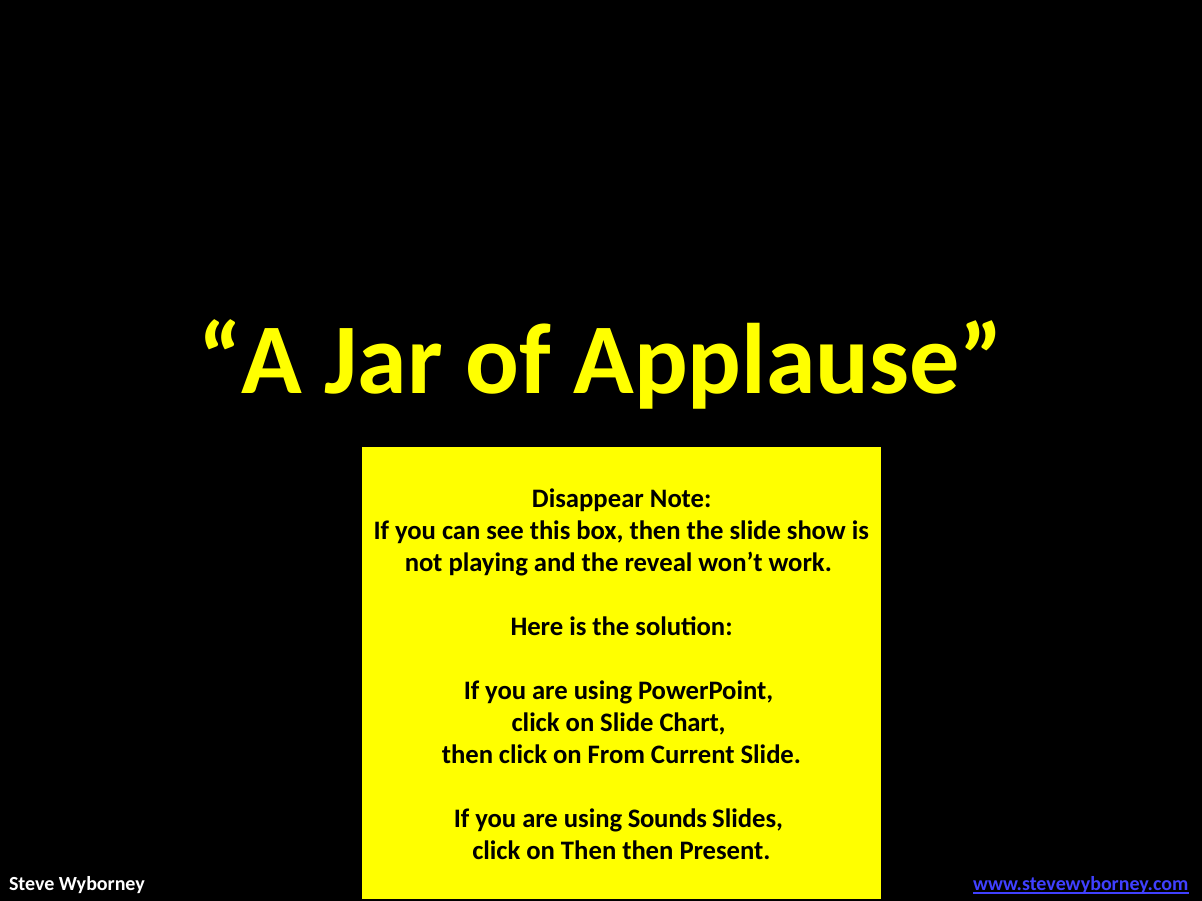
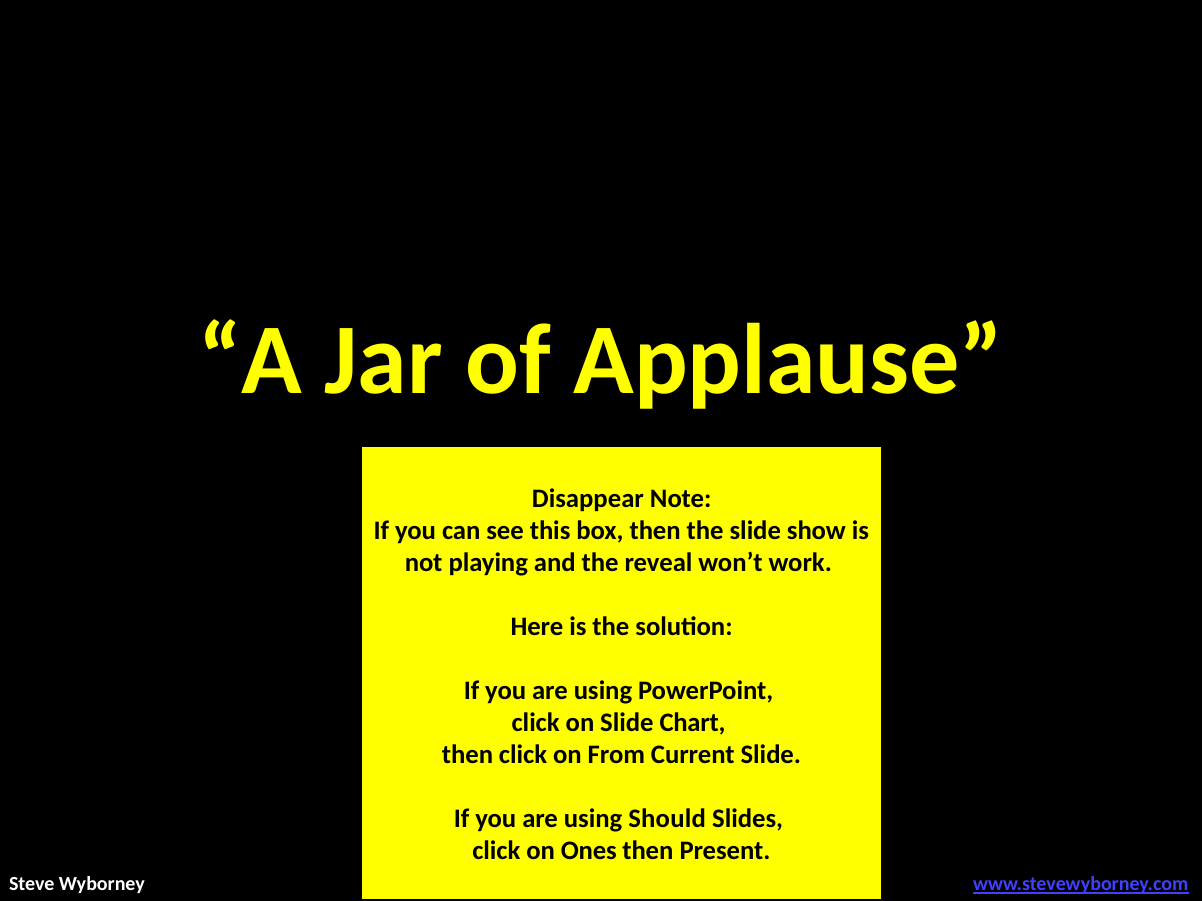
Sounds: Sounds -> Should (667, 820)
on Then: Then -> Ones (589, 852)
